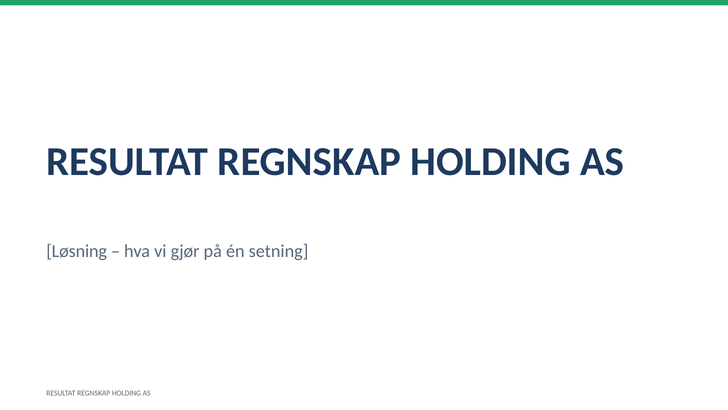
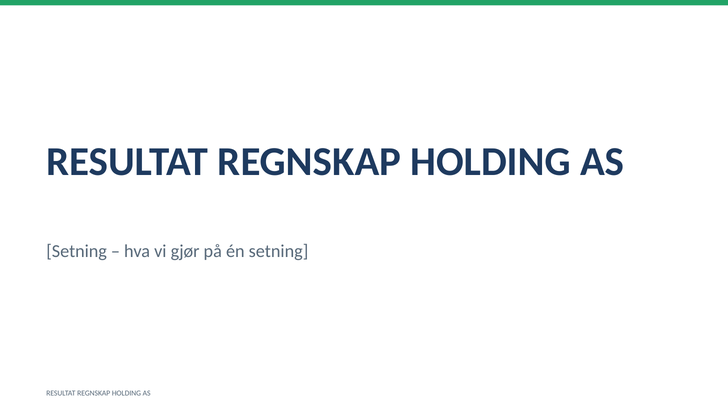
Løsning: Løsning -> Setning (77, 251)
